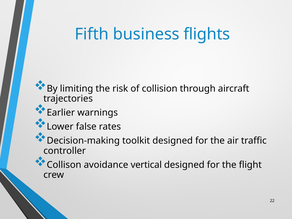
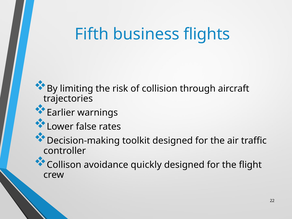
vertical: vertical -> quickly (146, 165)
